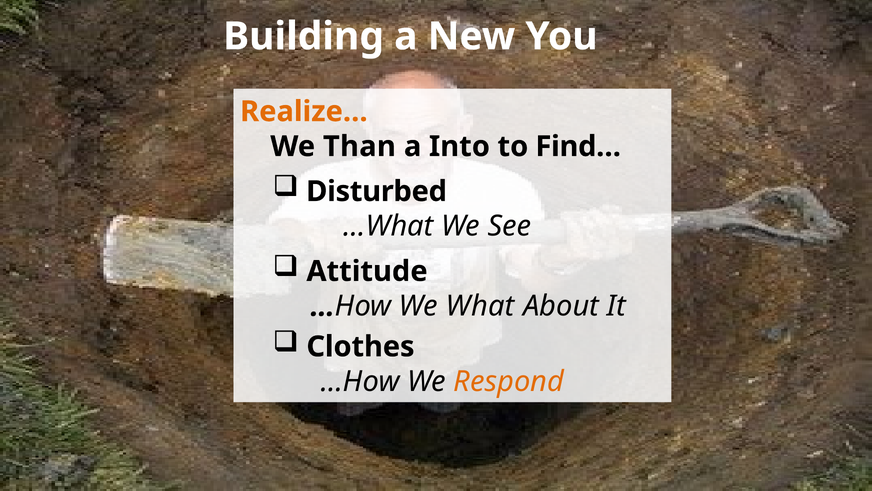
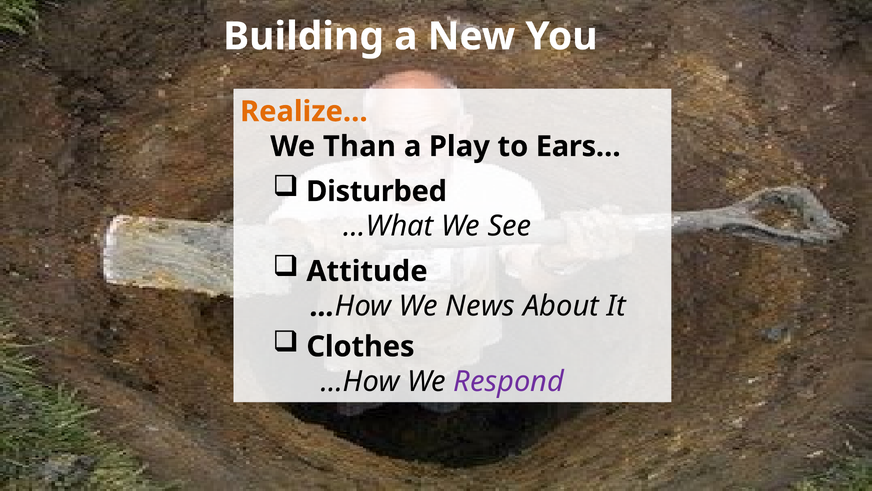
Into: Into -> Play (459, 146)
Find…: Find… -> Ears… (578, 146)
What: What -> News (480, 306)
Respond colour: orange -> purple (509, 381)
